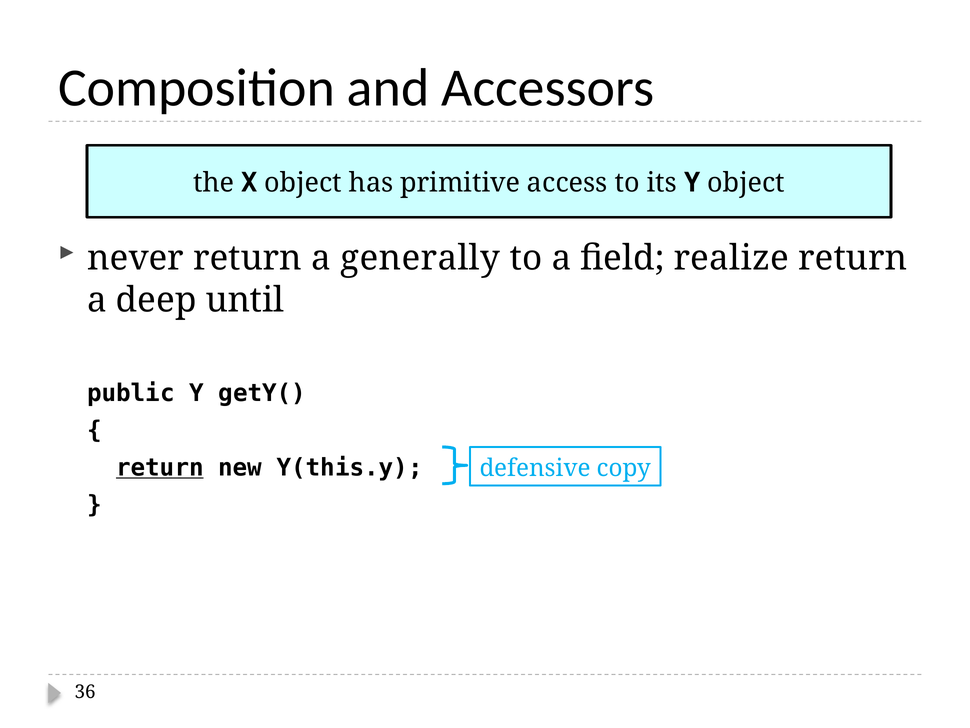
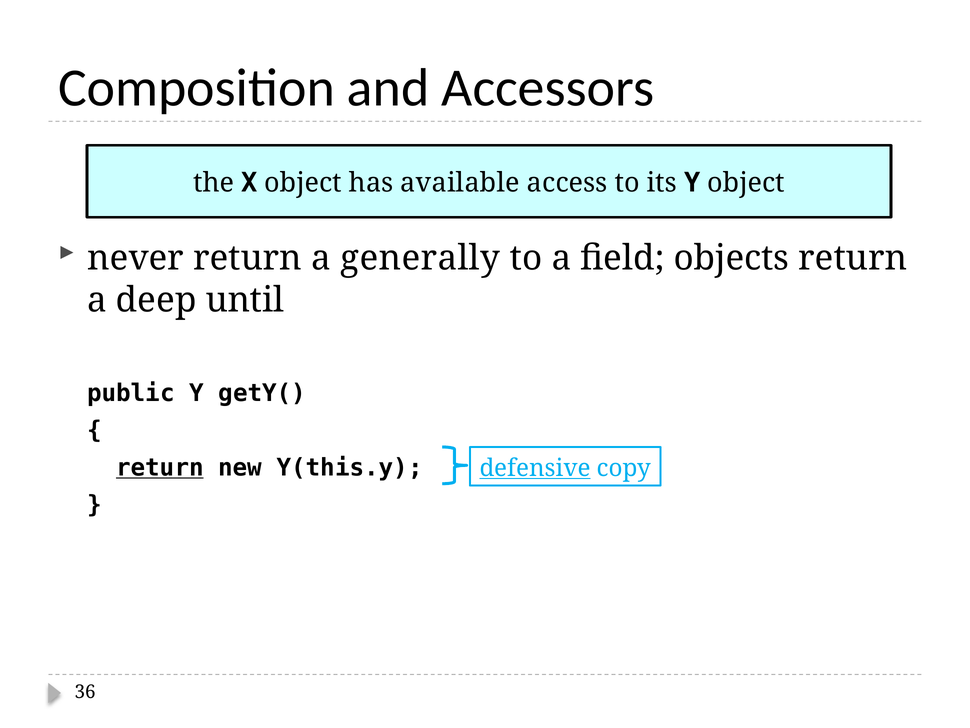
primitive: primitive -> available (460, 183)
realize: realize -> objects (731, 258)
defensive underline: none -> present (535, 468)
